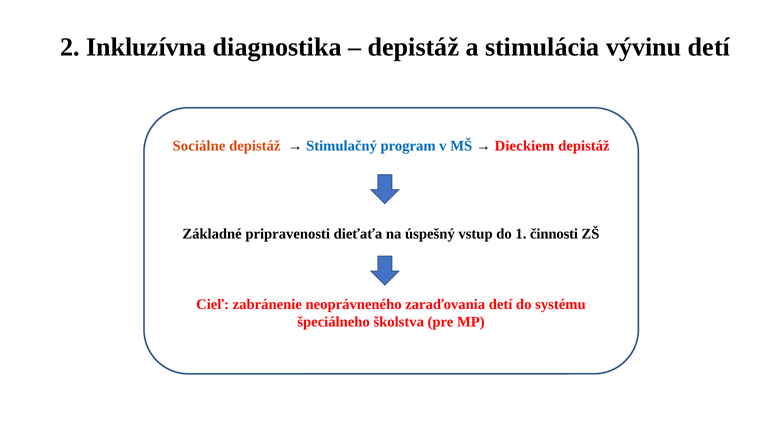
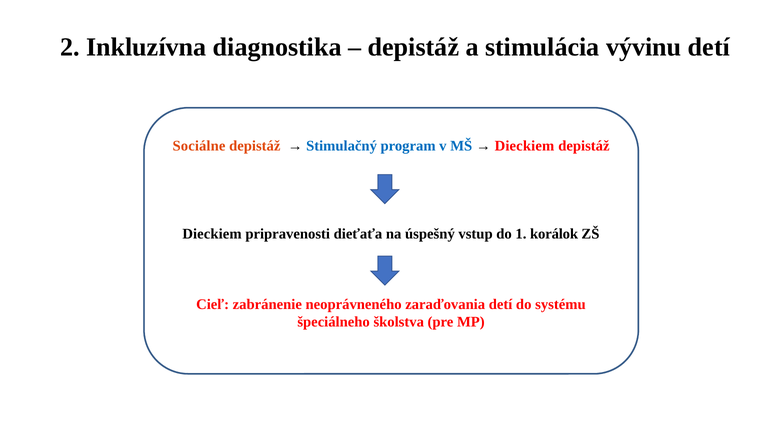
Základné: Základné -> Dieckiem (212, 234)
činnosti: činnosti -> korálok (554, 234)
